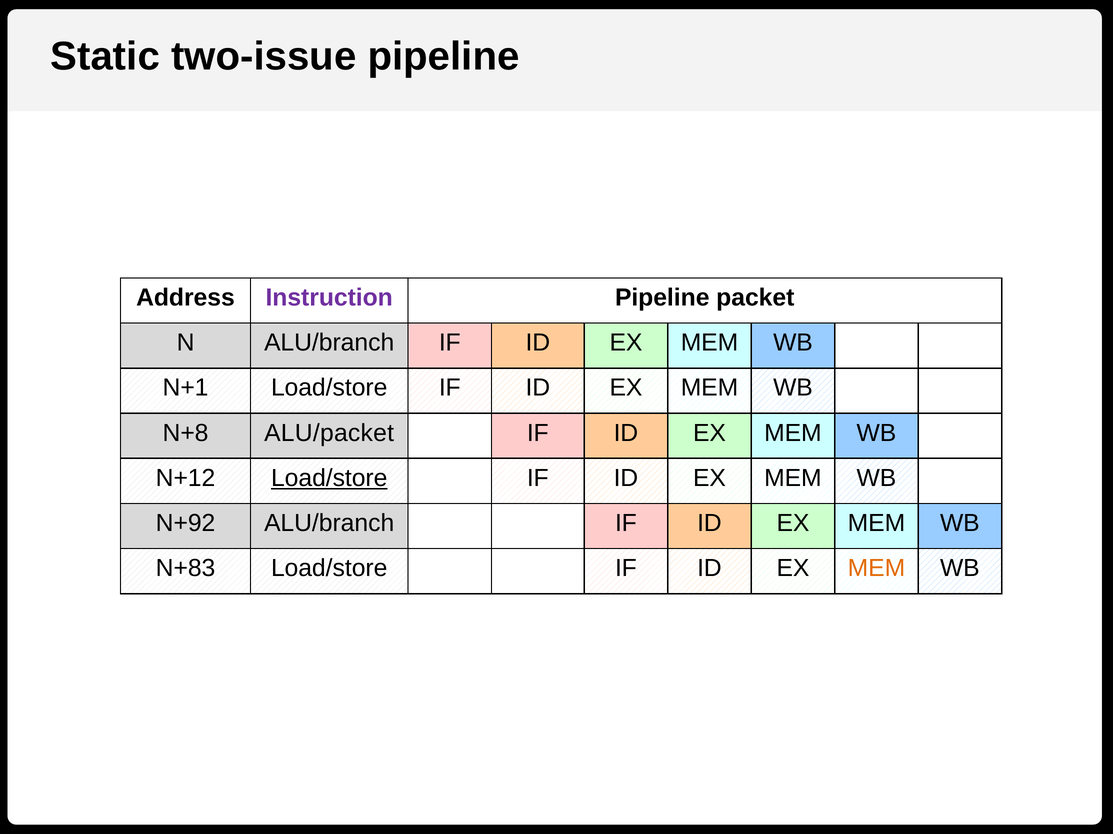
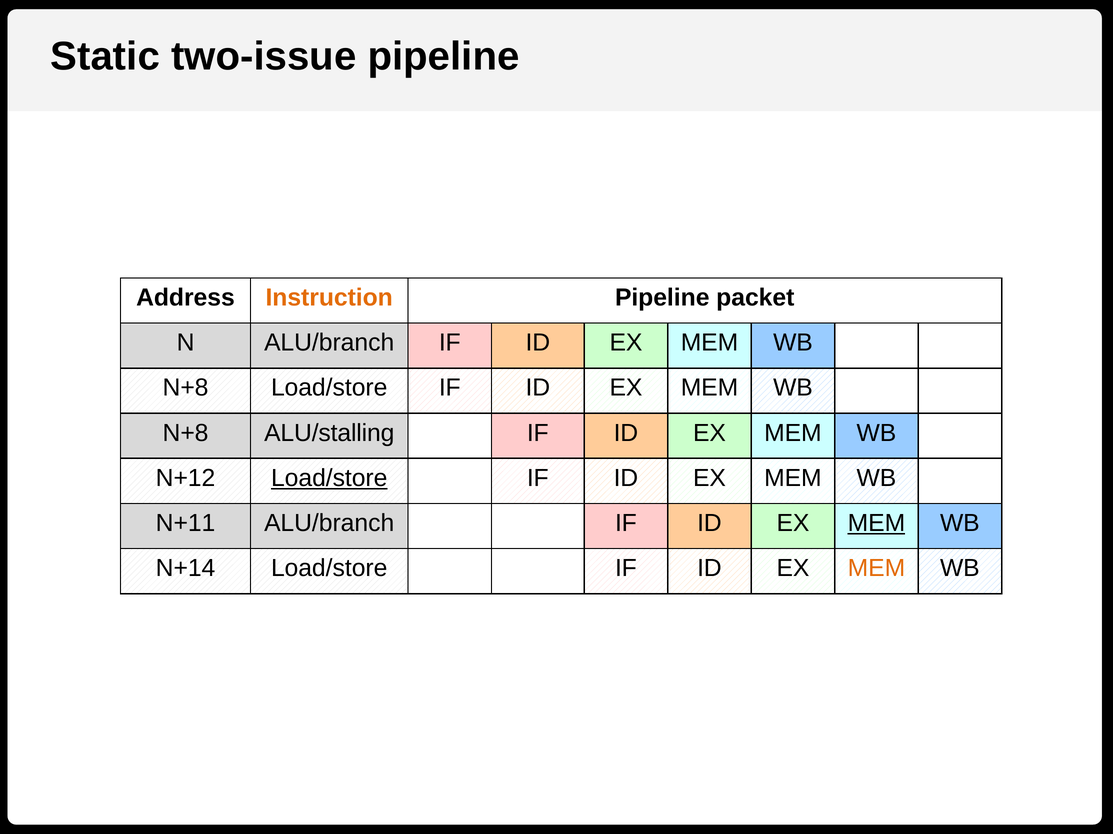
Instruction colour: purple -> orange (329, 298)
N+1: N+1 -> N+8 (186, 388)
ALU/packet: ALU/packet -> ALU/stalling (329, 433)
N+92: N+92 -> N+11 (186, 524)
MEM underline: none -> present (876, 524)
N+83: N+83 -> N+14 (186, 569)
